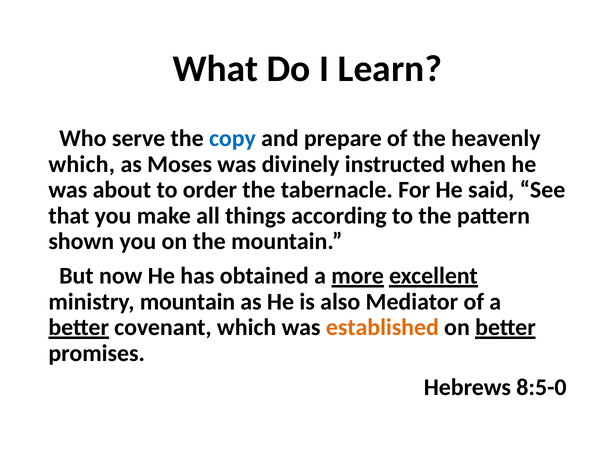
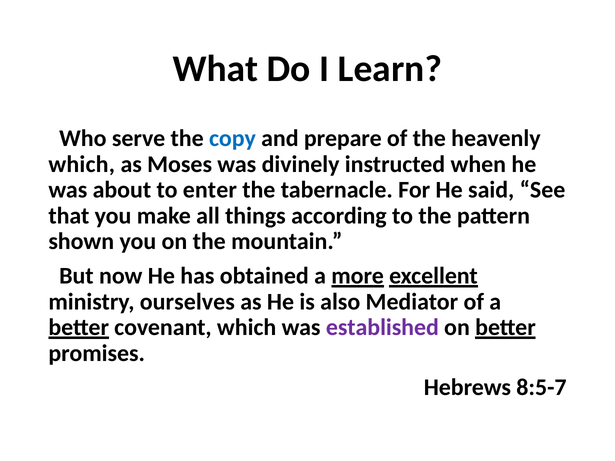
order: order -> enter (210, 190)
ministry mountain: mountain -> ourselves (187, 302)
established colour: orange -> purple (382, 328)
8:5-0: 8:5-0 -> 8:5-7 (541, 388)
